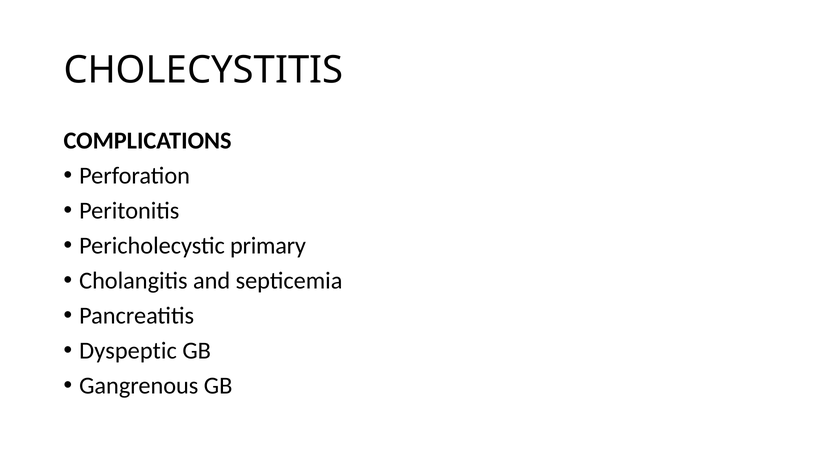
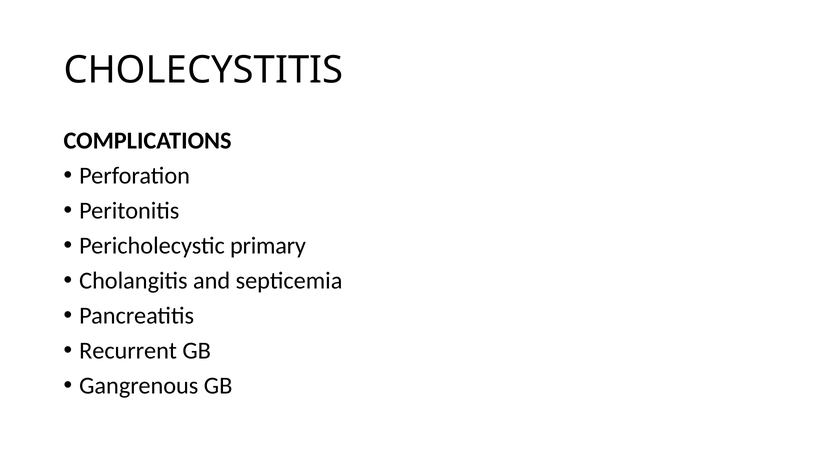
Dyspeptic: Dyspeptic -> Recurrent (128, 351)
